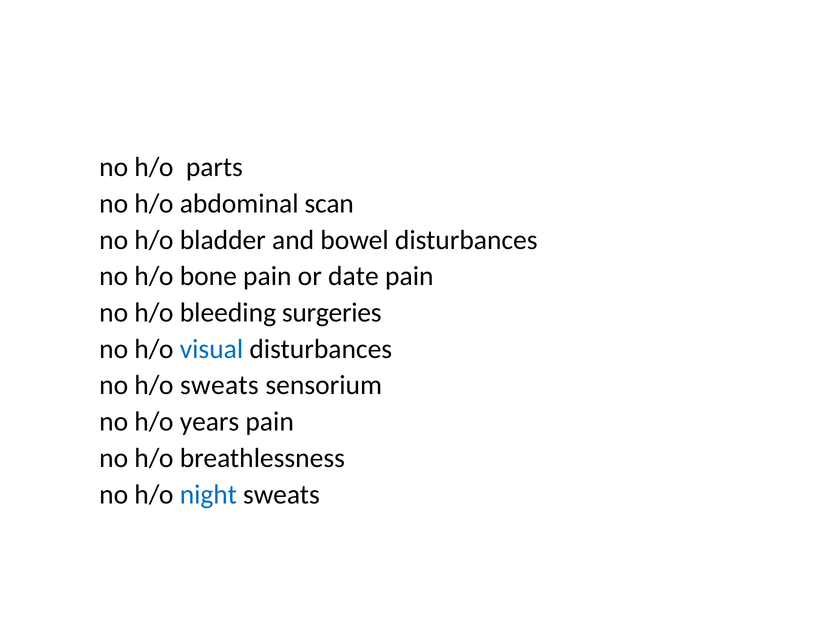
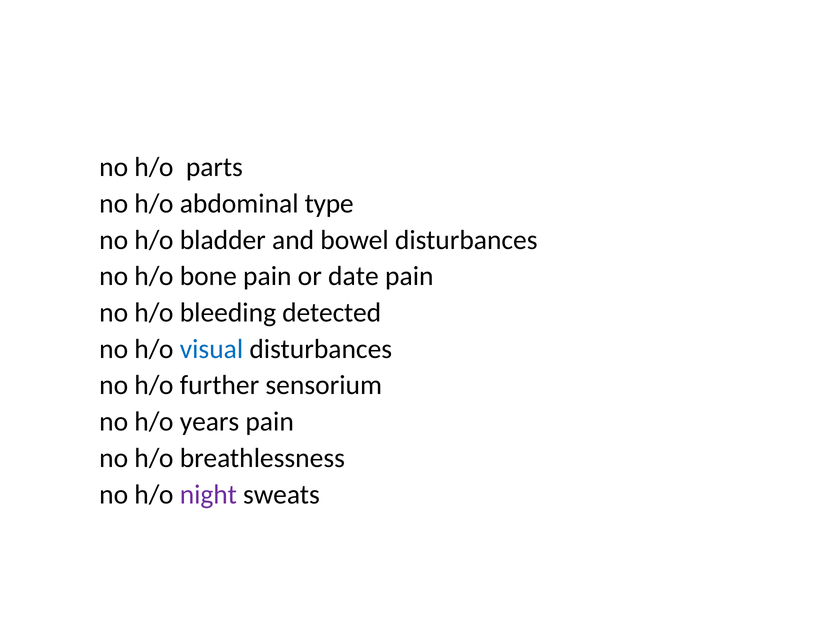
scan: scan -> type (329, 203)
surgeries: surgeries -> detected (332, 312)
h/o sweats: sweats -> further (220, 385)
night colour: blue -> purple (208, 494)
